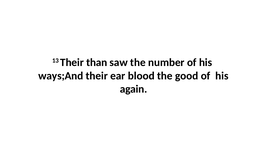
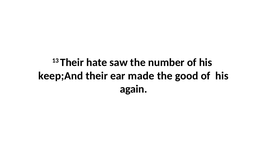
than: than -> hate (97, 63)
ways;And: ways;And -> keep;And (61, 76)
blood: blood -> made (141, 76)
